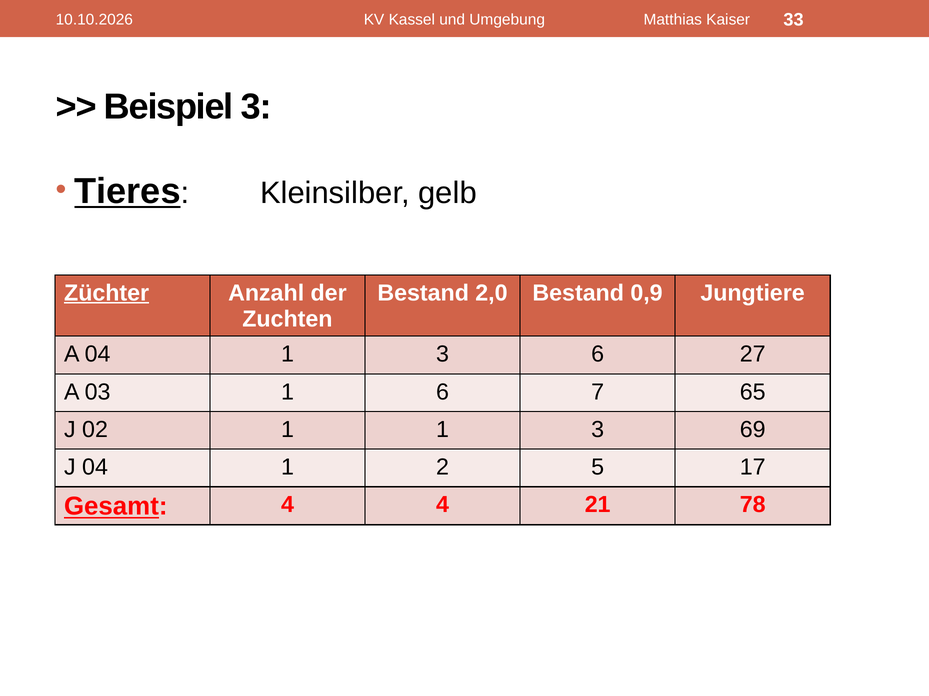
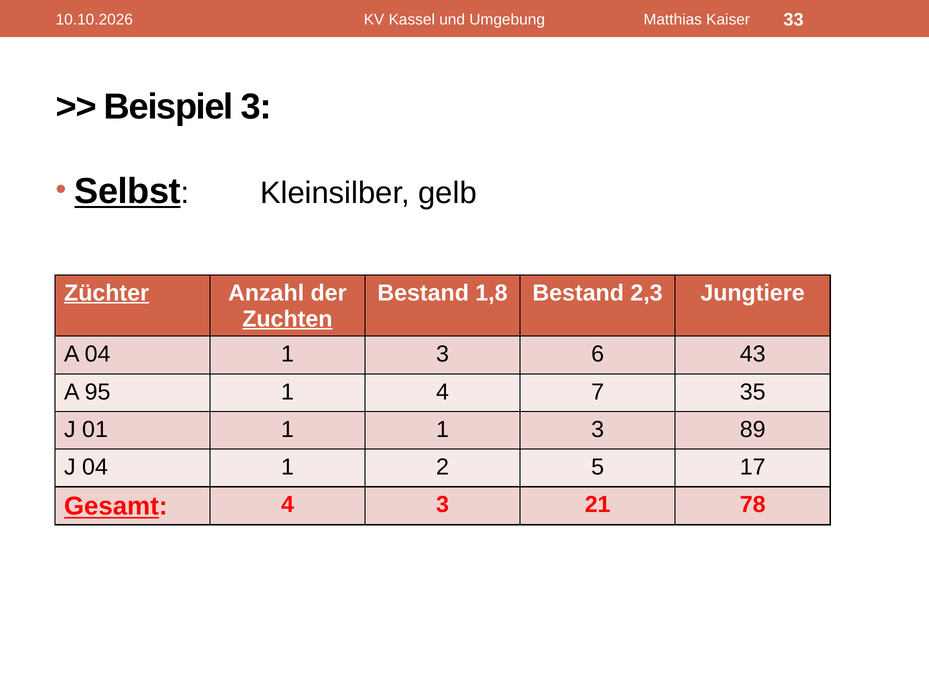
Tieres: Tieres -> Selbst (128, 191)
2,0: 2,0 -> 1,8 (491, 293)
0,9: 0,9 -> 2,3 (647, 293)
Zuchten underline: none -> present (287, 319)
27: 27 -> 43 (753, 355)
03: 03 -> 95 (98, 392)
1 6: 6 -> 4 (443, 392)
65: 65 -> 35 (753, 392)
02: 02 -> 01 (95, 430)
69: 69 -> 89 (753, 430)
4 4: 4 -> 3 (443, 505)
